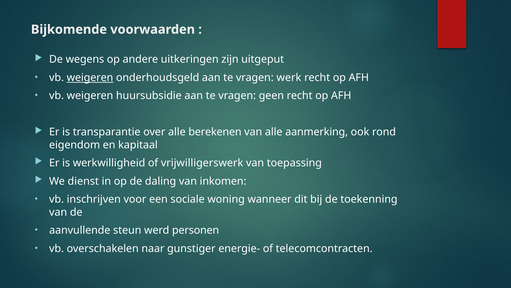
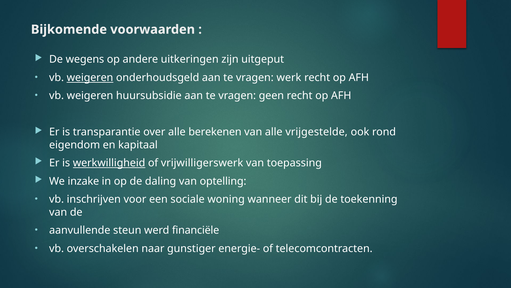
aanmerking: aanmerking -> vrijgestelde (317, 132)
werkwilligheid underline: none -> present (109, 163)
dienst: dienst -> inzake (83, 181)
inkomen: inkomen -> optelling (223, 181)
personen: personen -> financiële (196, 230)
